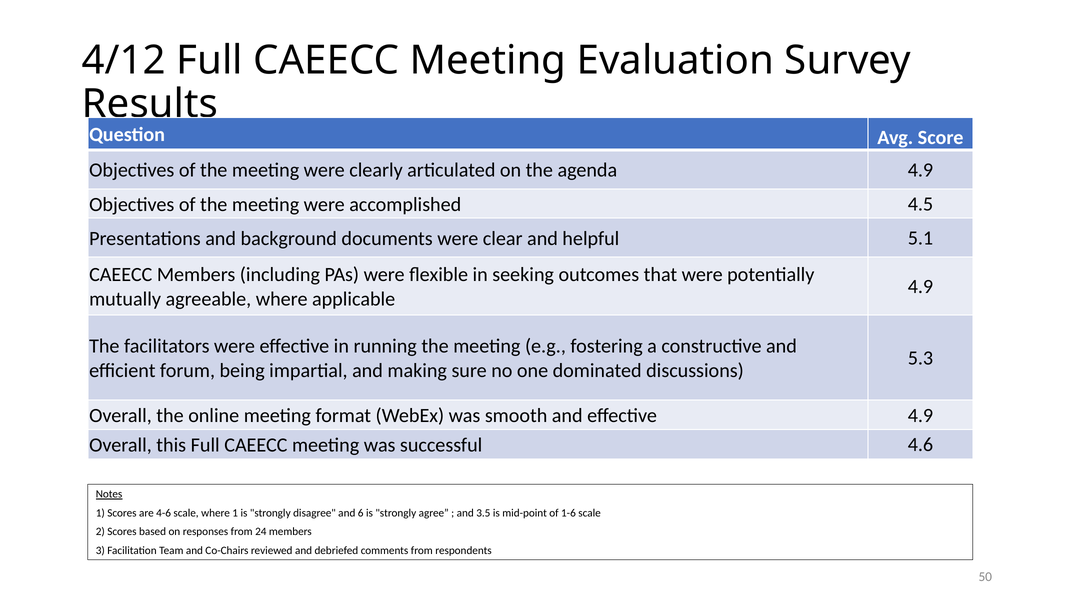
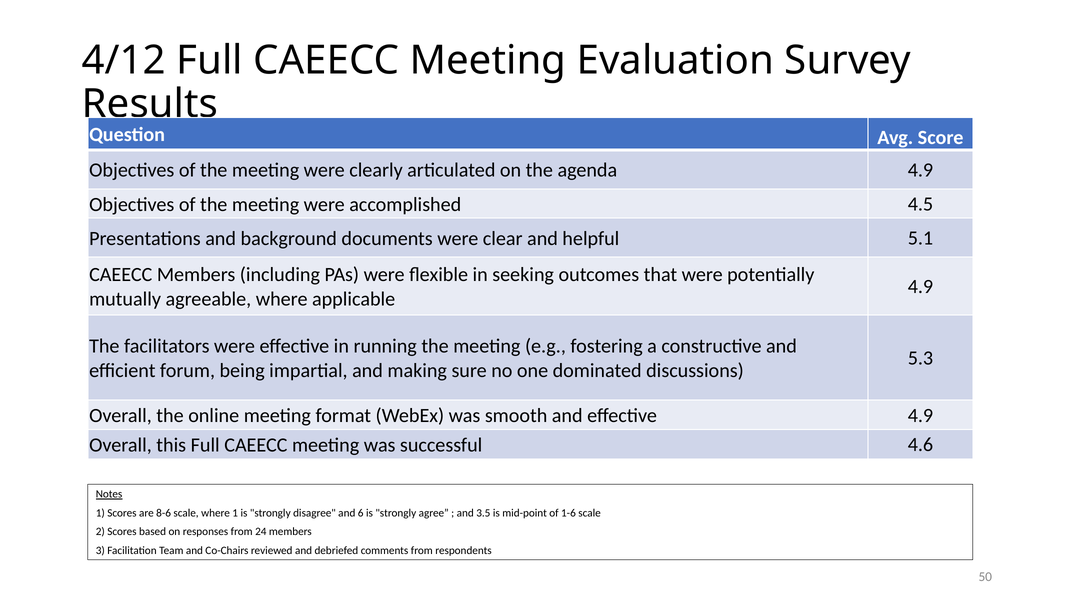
4-6: 4-6 -> 8-6 (164, 513)
